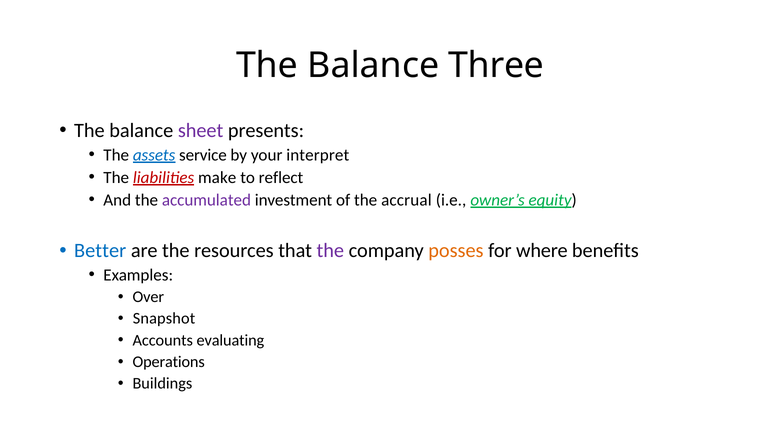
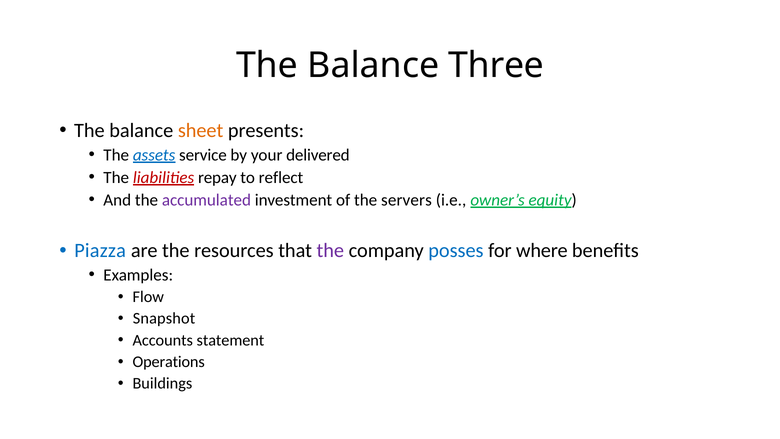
sheet colour: purple -> orange (201, 131)
interpret: interpret -> delivered (318, 155)
make: make -> repay (217, 177)
accrual: accrual -> servers (406, 200)
Better: Better -> Piazza (100, 251)
posses colour: orange -> blue (456, 251)
Over: Over -> Flow (148, 297)
evaluating: evaluating -> statement (230, 340)
